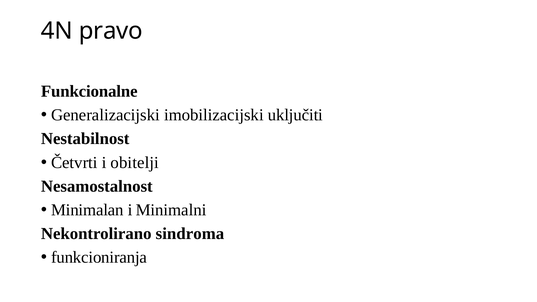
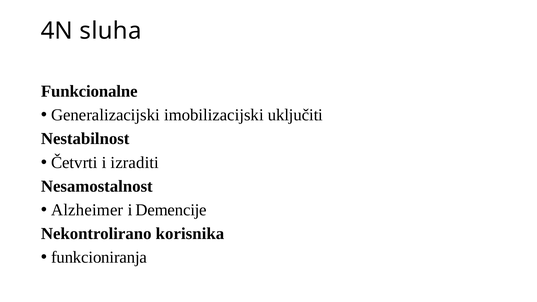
pravo: pravo -> sluha (111, 31)
obitelji: obitelji -> izraditi (135, 163)
Minimalan: Minimalan -> Alzheimer (87, 210)
Minimalni: Minimalni -> Demencije (171, 210)
sindroma: sindroma -> korisnika (190, 234)
